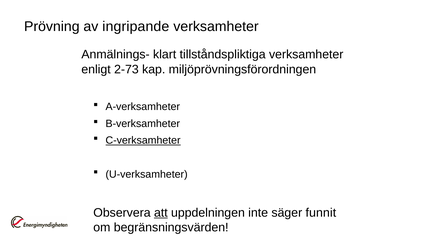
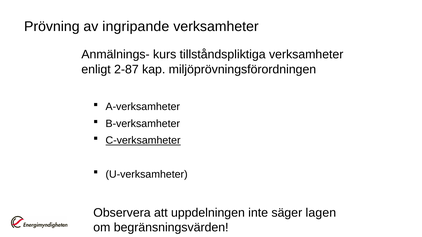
klart: klart -> kurs (165, 55)
2-73: 2-73 -> 2-87 (126, 69)
att underline: present -> none (161, 213)
funnit: funnit -> lagen (321, 213)
